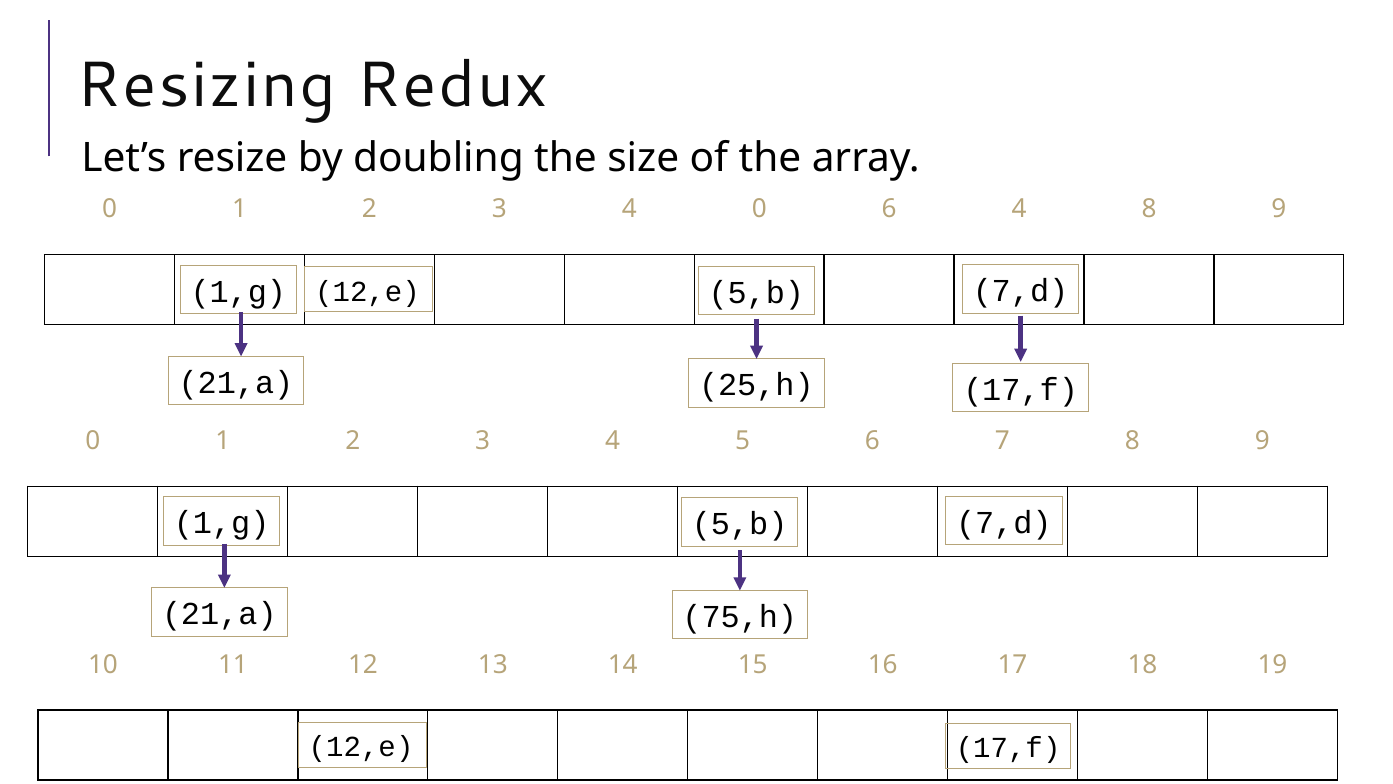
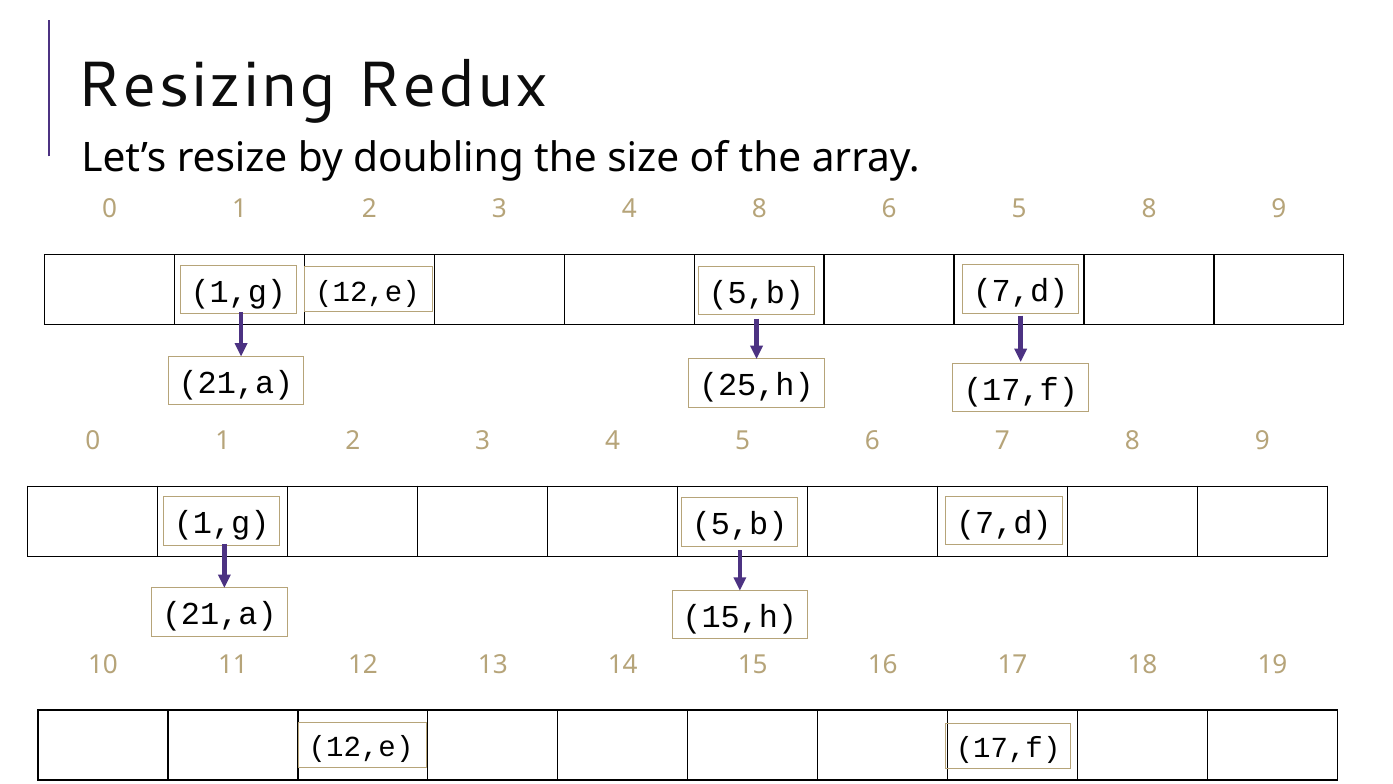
4 0: 0 -> 8 (759, 209)
6 4: 4 -> 5 (1019, 209)
75,h: 75,h -> 15,h (740, 617)
